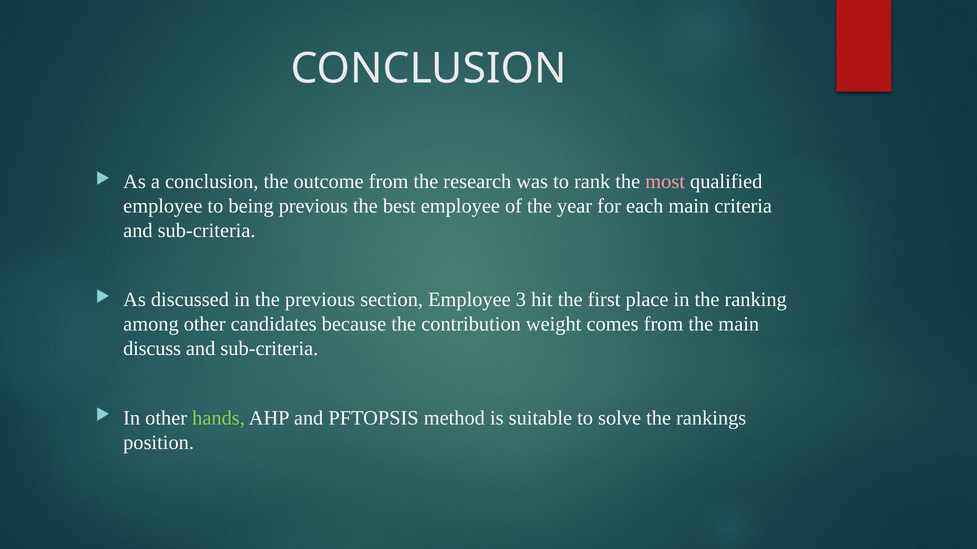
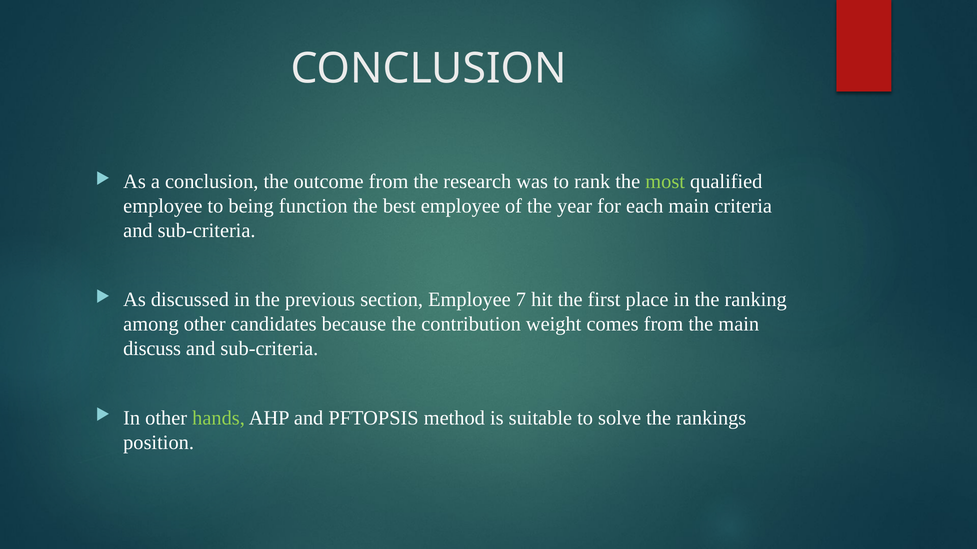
most colour: pink -> light green (665, 182)
being previous: previous -> function (313, 206)
3: 3 -> 7 (521, 300)
